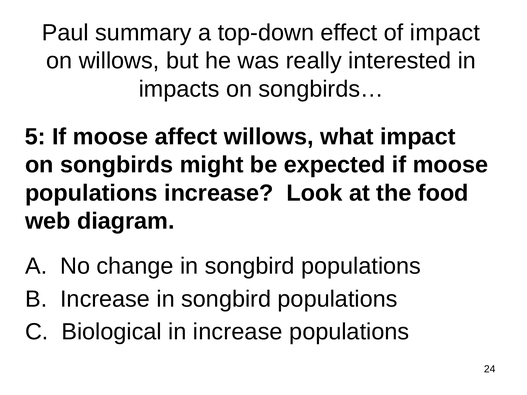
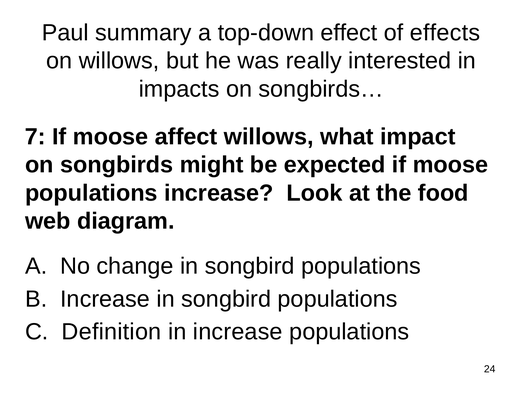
of impact: impact -> effects (445, 33)
5: 5 -> 7 (35, 137)
Biological: Biological -> Definition (111, 332)
